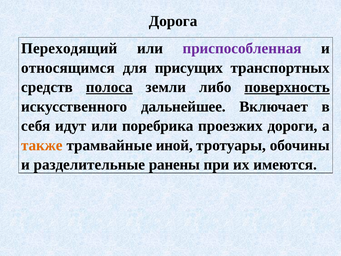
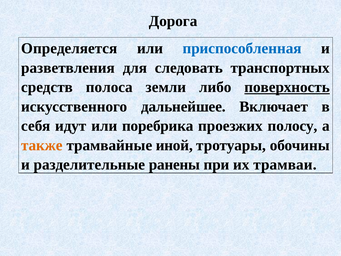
Переходящий: Переходящий -> Определяется (69, 48)
приспособленная colour: purple -> blue (242, 48)
относящимся: относящимся -> разветвления (68, 68)
присущих: присущих -> следовать (189, 68)
полоса underline: present -> none (109, 87)
дороги: дороги -> полосу (293, 126)
имеются: имеются -> трамваи (285, 165)
